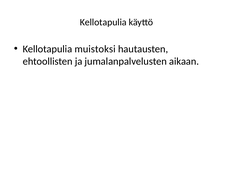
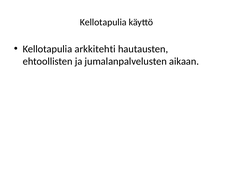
muistoksi: muistoksi -> arkkitehti (95, 49)
